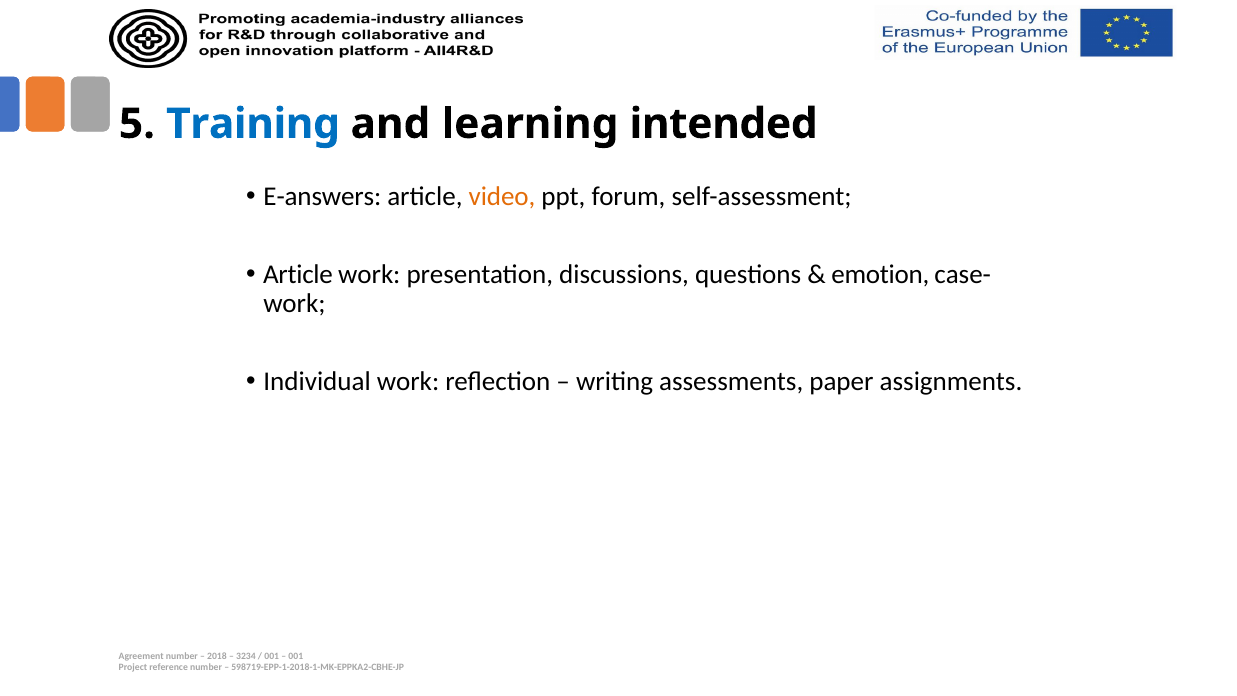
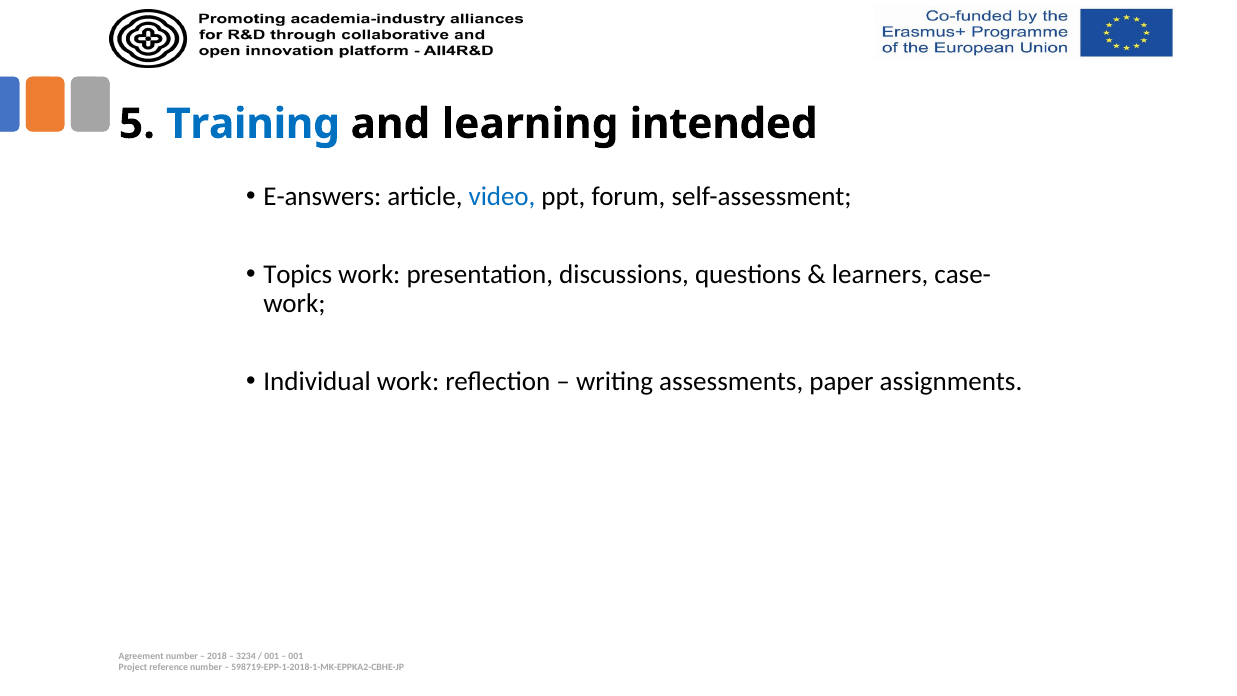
video colour: orange -> blue (502, 197)
Article: Article -> Topics (298, 275)
emotion: emotion -> learners (880, 275)
